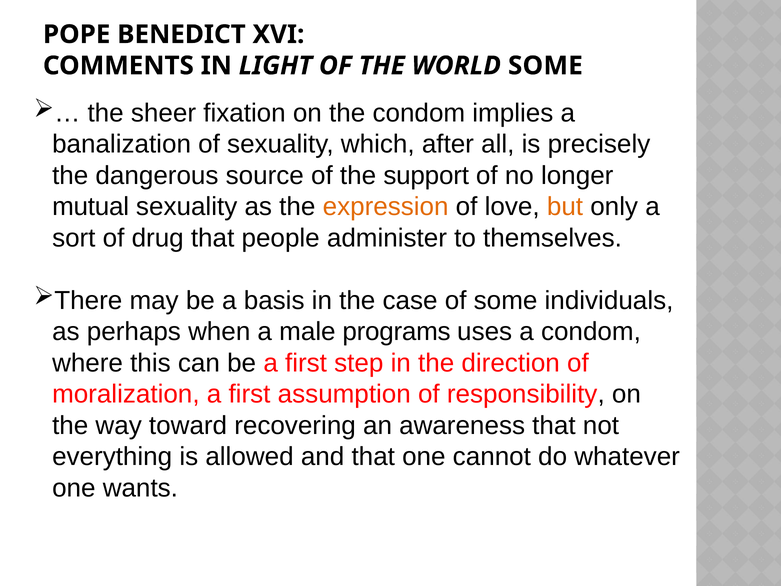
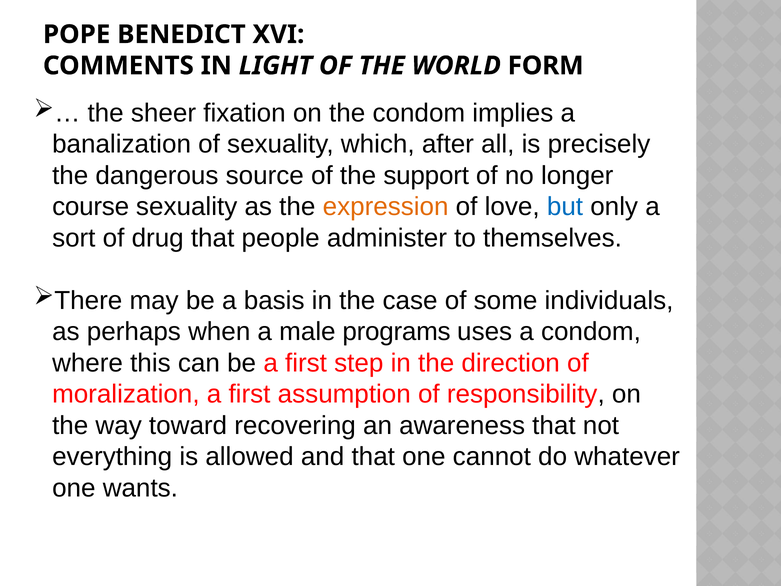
WORLD SOME: SOME -> FORM (546, 66)
mutual: mutual -> course (91, 207)
but colour: orange -> blue (565, 207)
